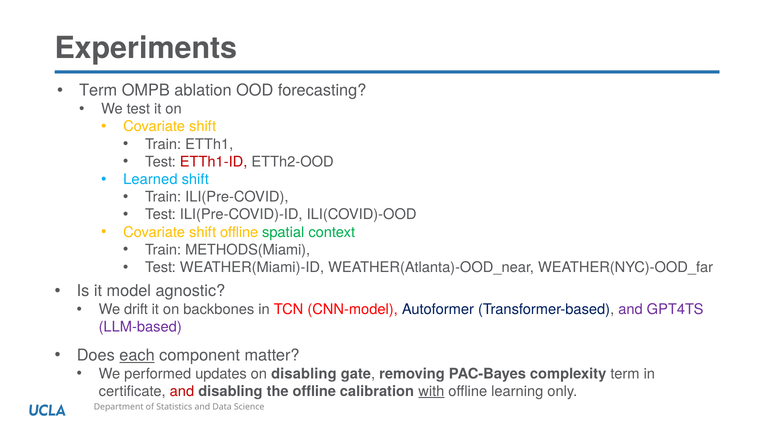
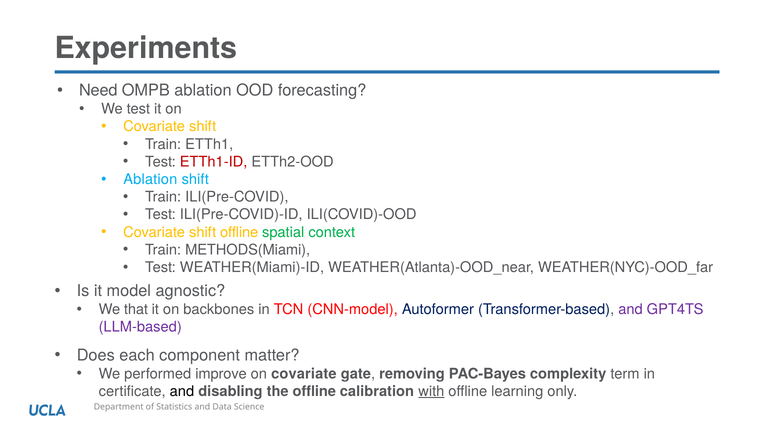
Term: Term -> Need (98, 91)
Learned: Learned -> Ablation (150, 179)
drift: drift -> that (136, 309)
each underline: present -> none (137, 355)
updates: updates -> improve (221, 374)
on disabling: disabling -> covariate (304, 374)
and colour: red -> black (182, 391)
